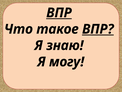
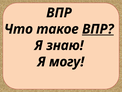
ВПР underline: present -> none (59, 13)
